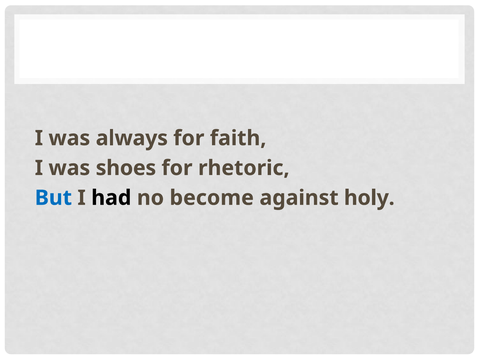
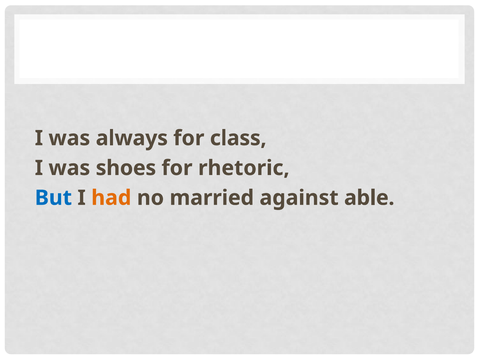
faith: faith -> class (238, 138)
had colour: black -> orange (111, 198)
become: become -> married (212, 198)
holy: holy -> able (369, 198)
